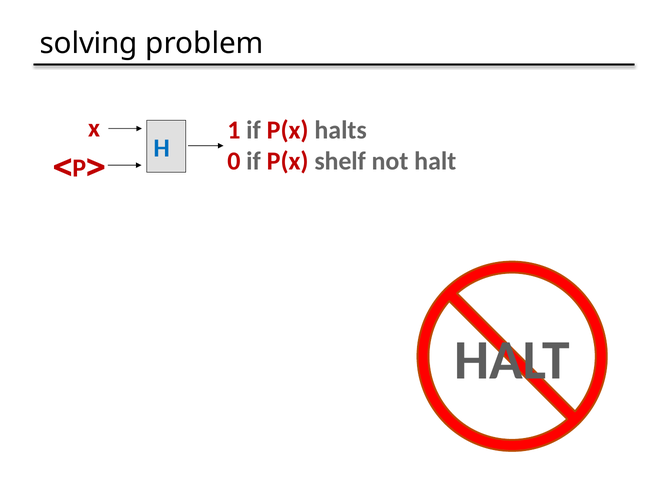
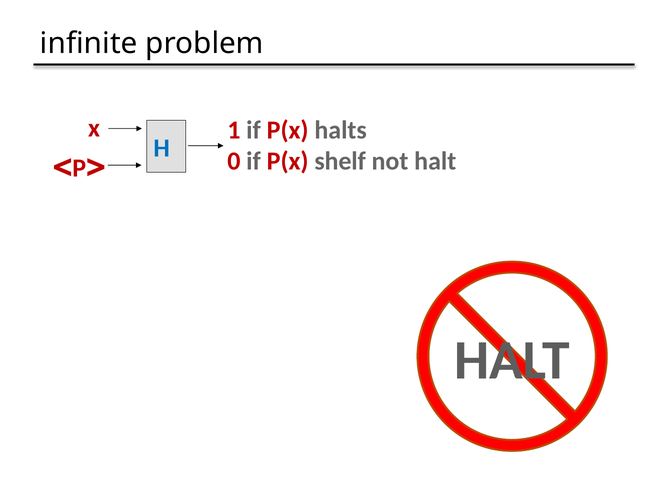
solving: solving -> infinite (89, 43)
